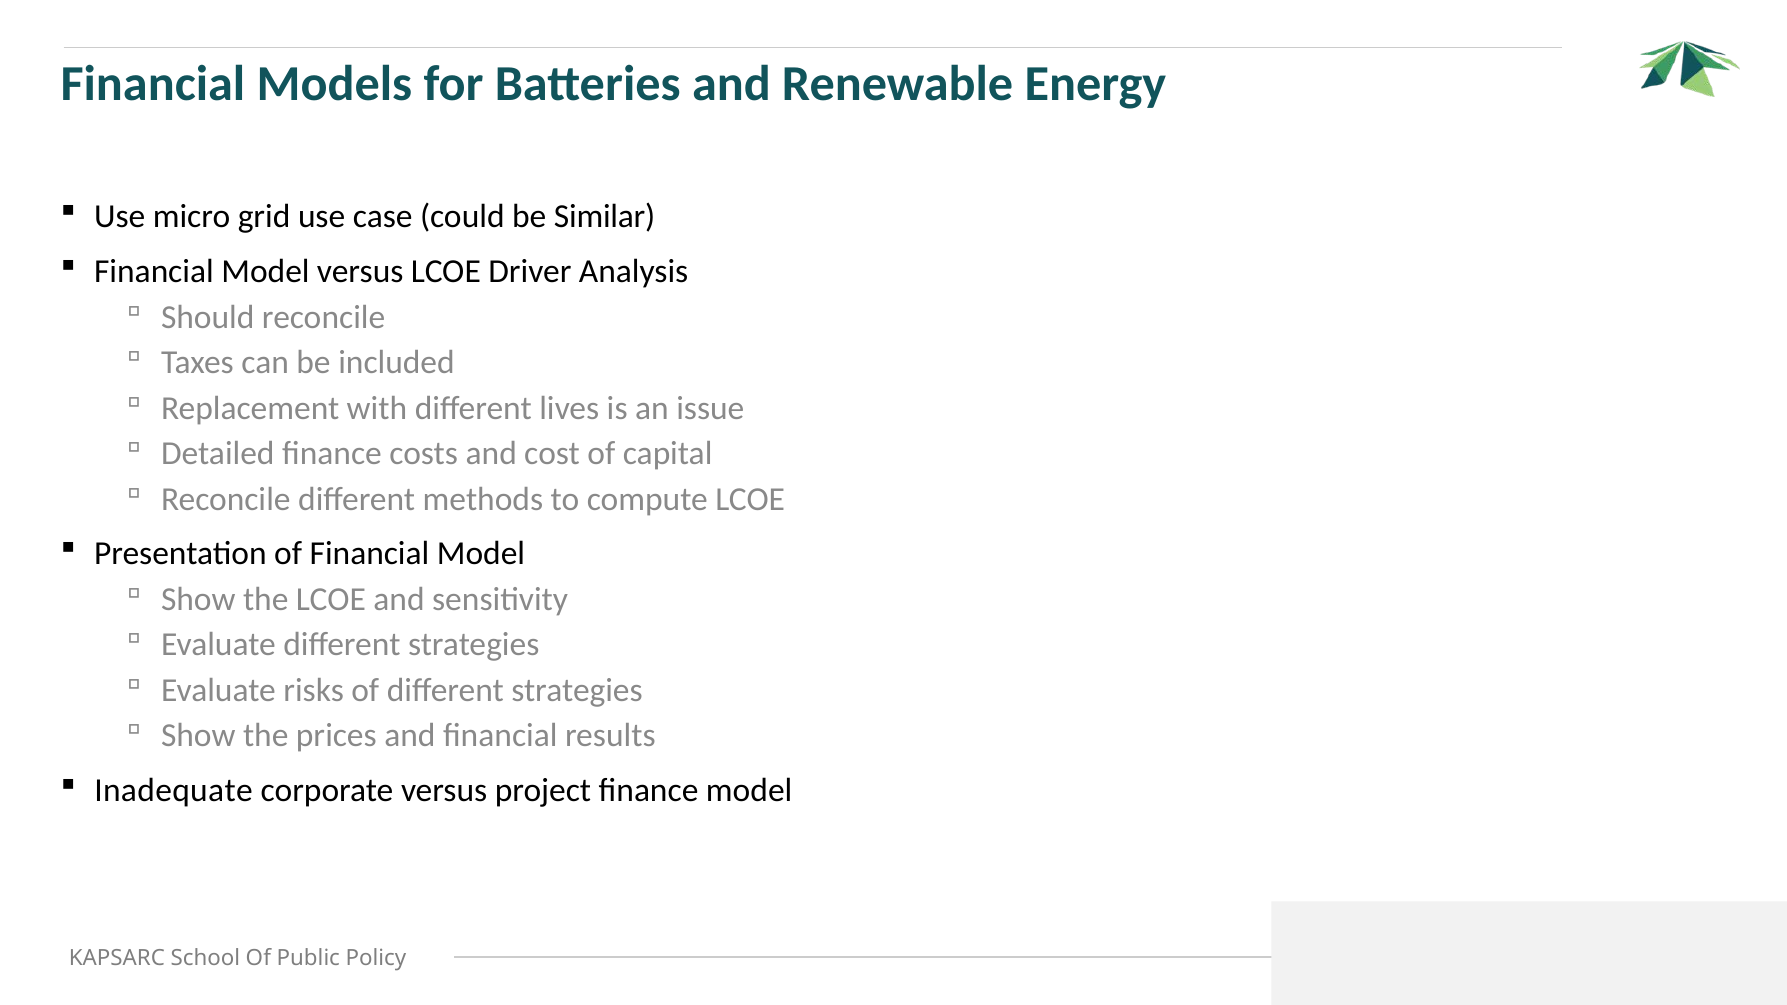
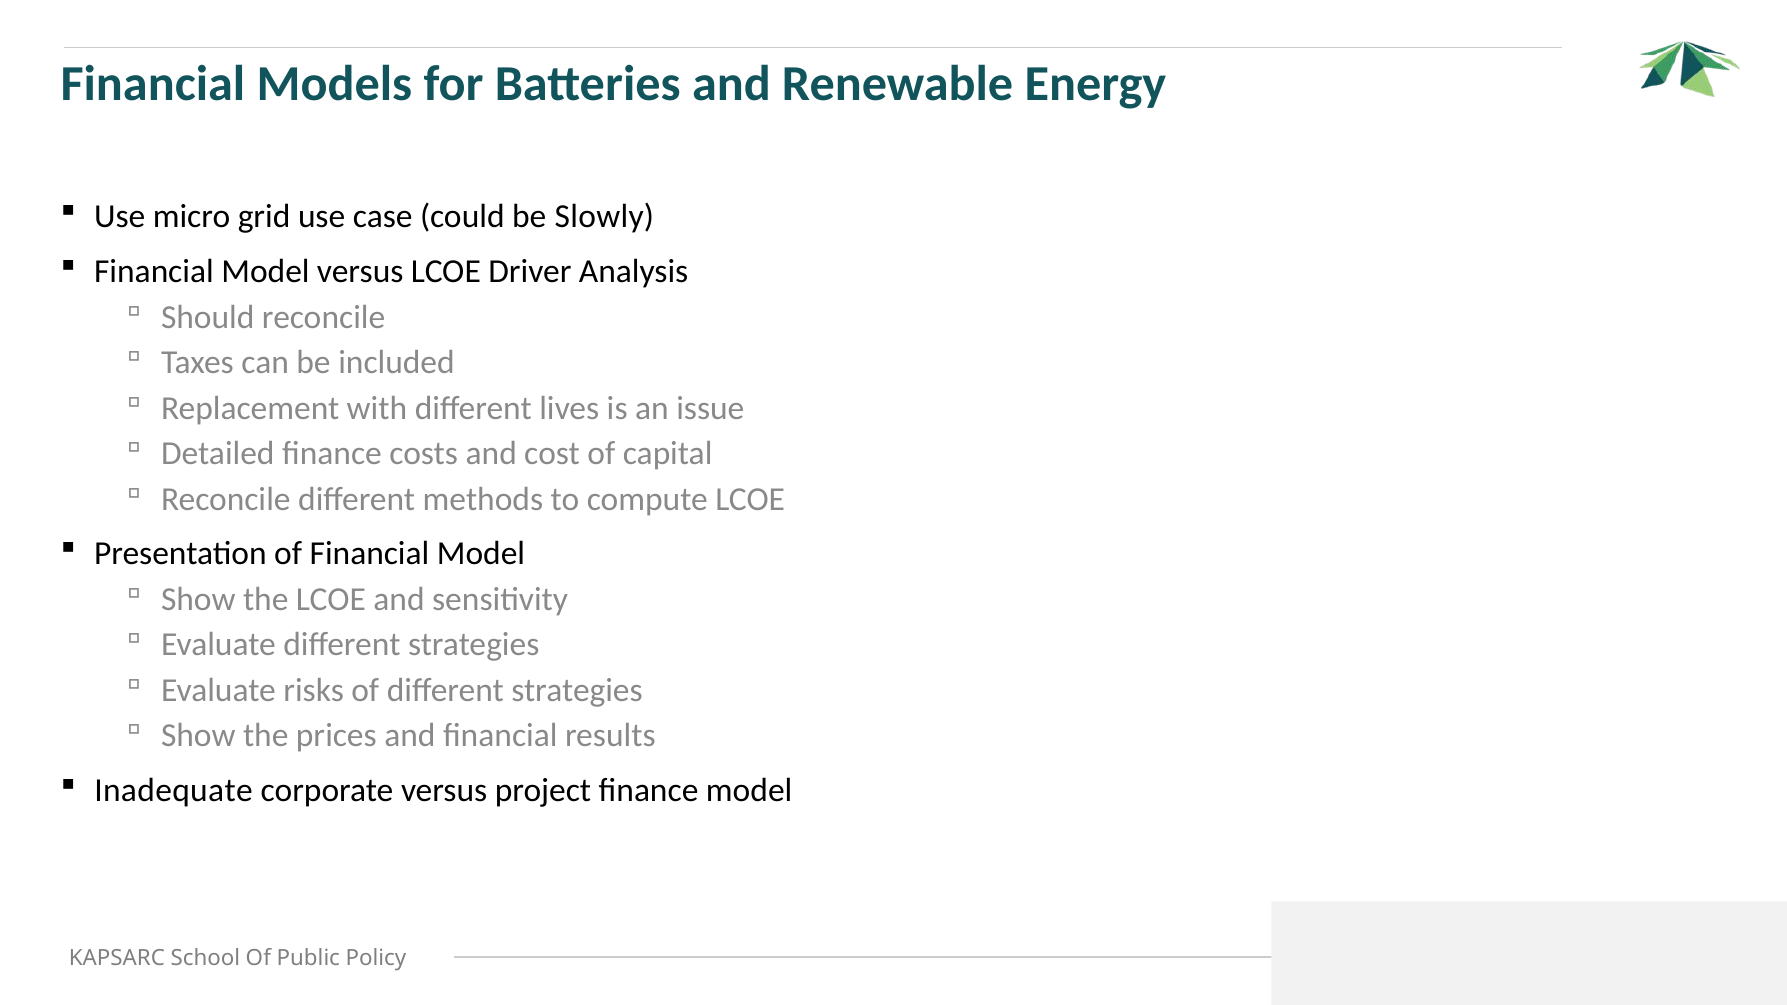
Similar: Similar -> Slowly (604, 217)
